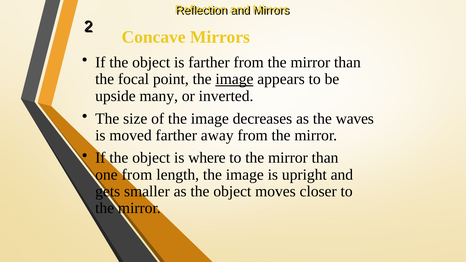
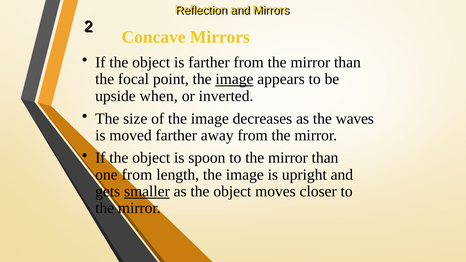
many: many -> when (159, 96)
where: where -> spoon (207, 158)
smaller underline: none -> present (147, 192)
